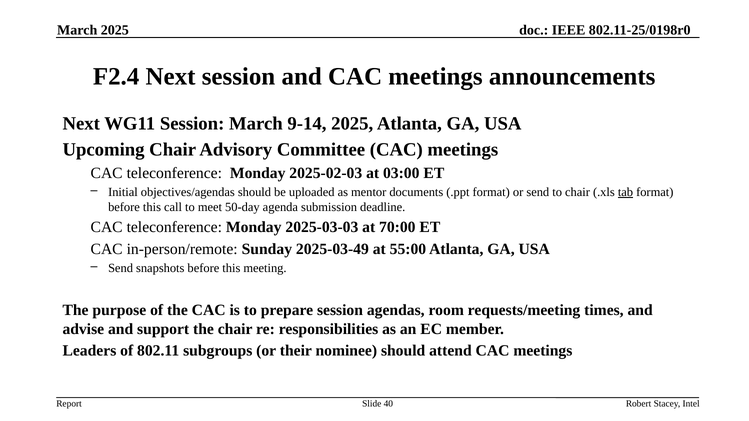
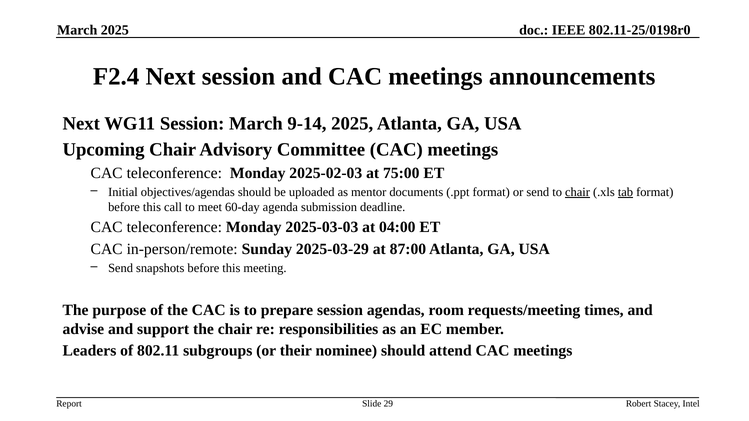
03:00: 03:00 -> 75:00 (401, 173)
chair underline: none -> present (578, 192)
50-day: 50-day -> 60-day (242, 207)
70:00: 70:00 -> 04:00 (397, 227)
2025-03-49: 2025-03-49 -> 2025-03-29 (332, 249)
55:00: 55:00 -> 87:00 (408, 249)
40: 40 -> 29 (388, 404)
